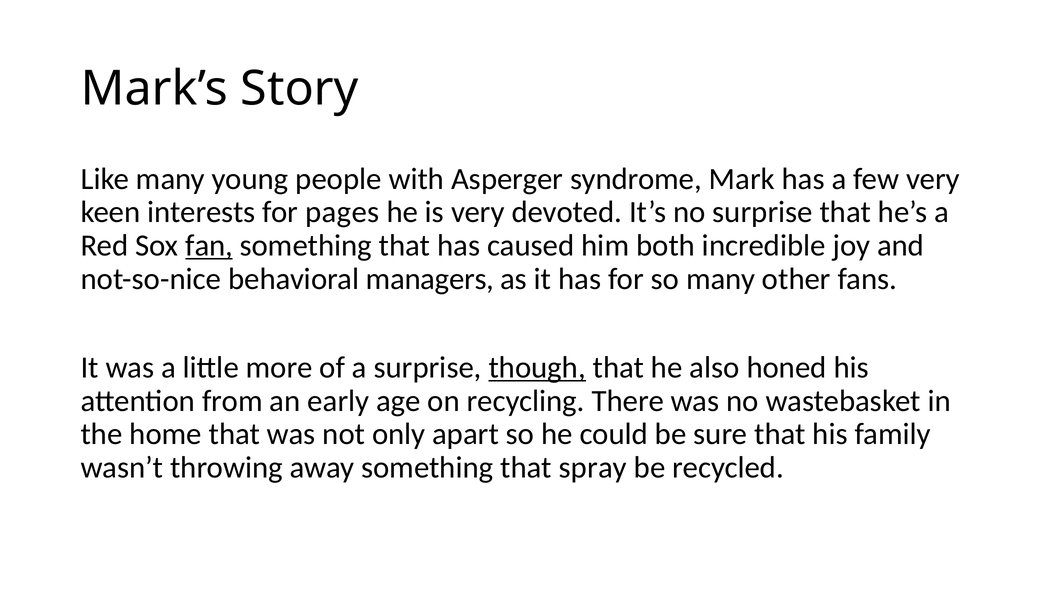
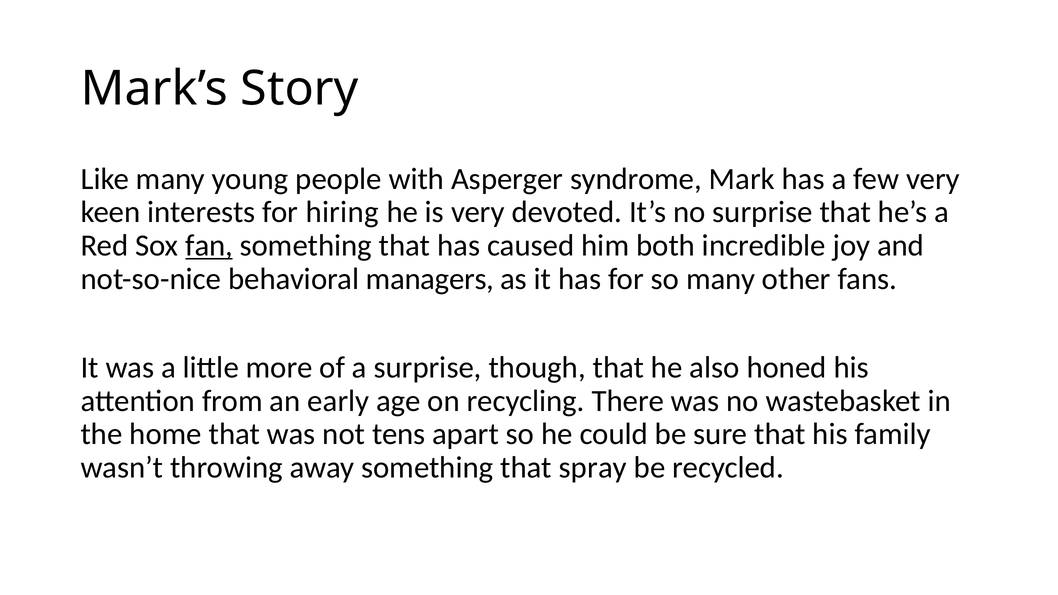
pages: pages -> hiring (342, 212)
though underline: present -> none (537, 368)
only: only -> tens (399, 434)
